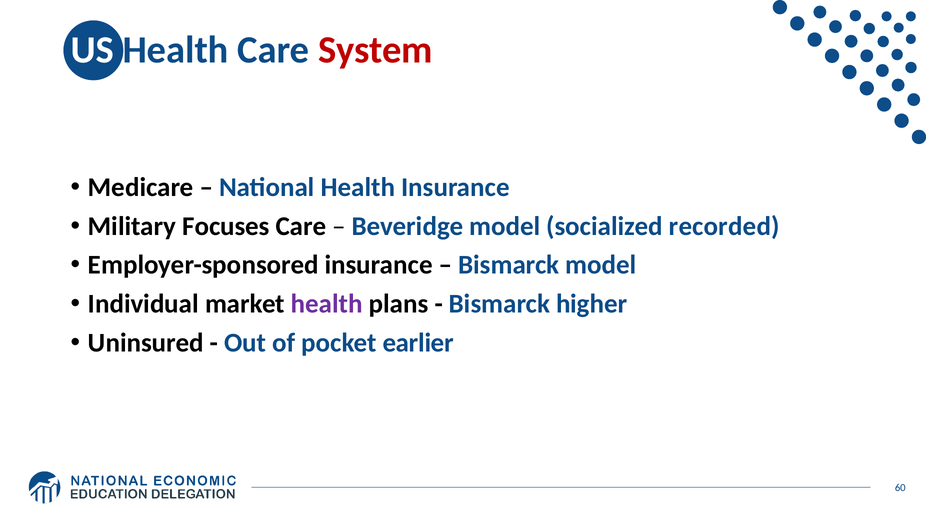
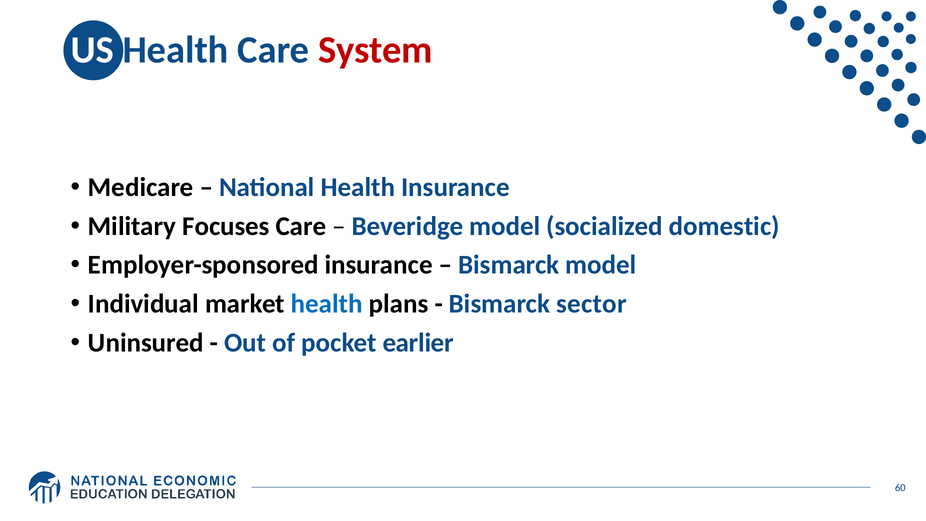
recorded: recorded -> domestic (724, 226)
health colour: purple -> blue (327, 304)
higher: higher -> sector (591, 304)
